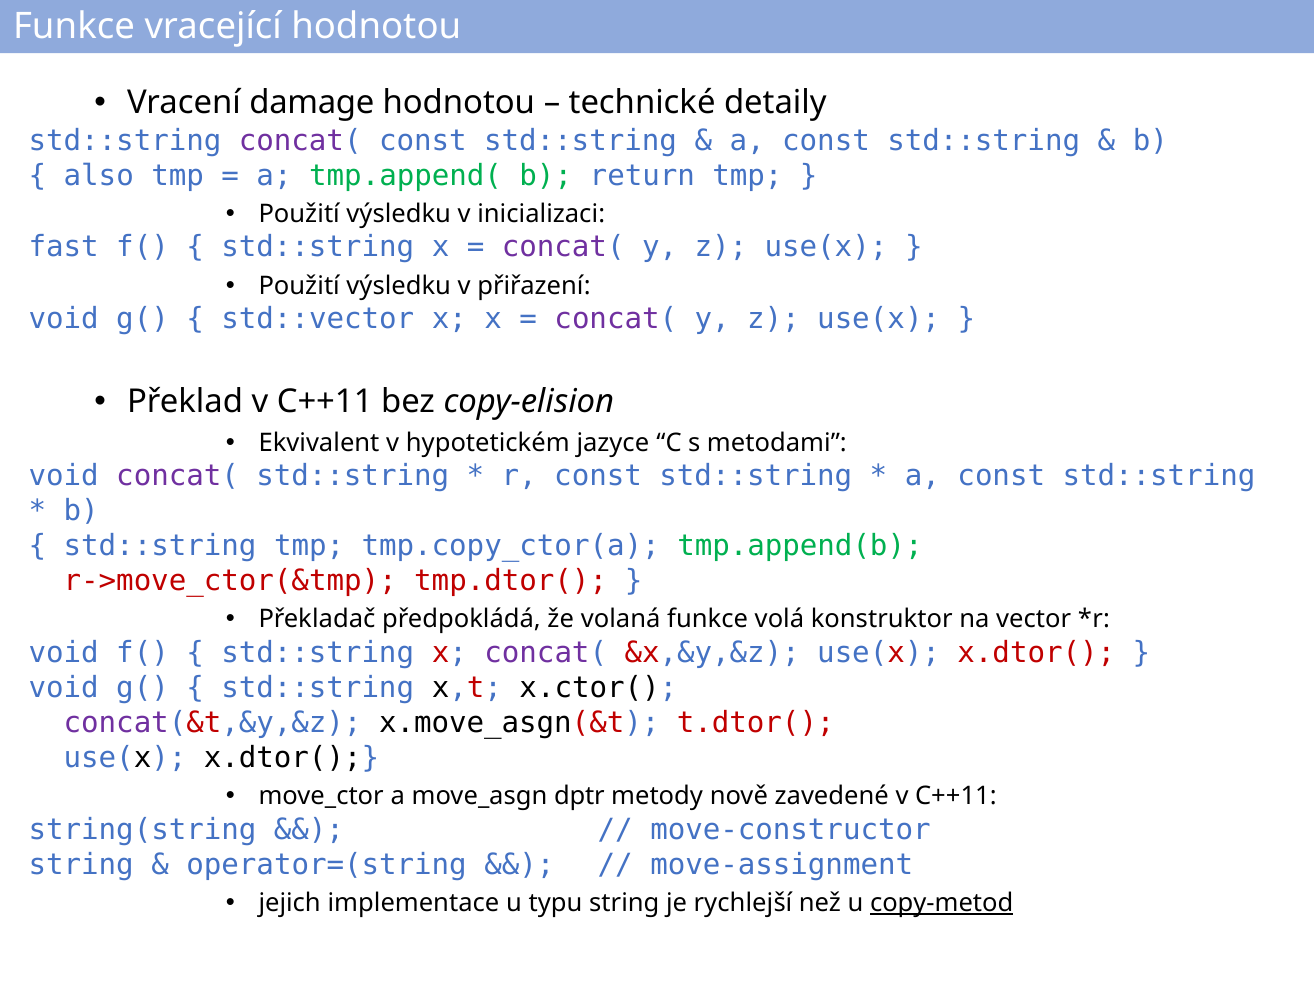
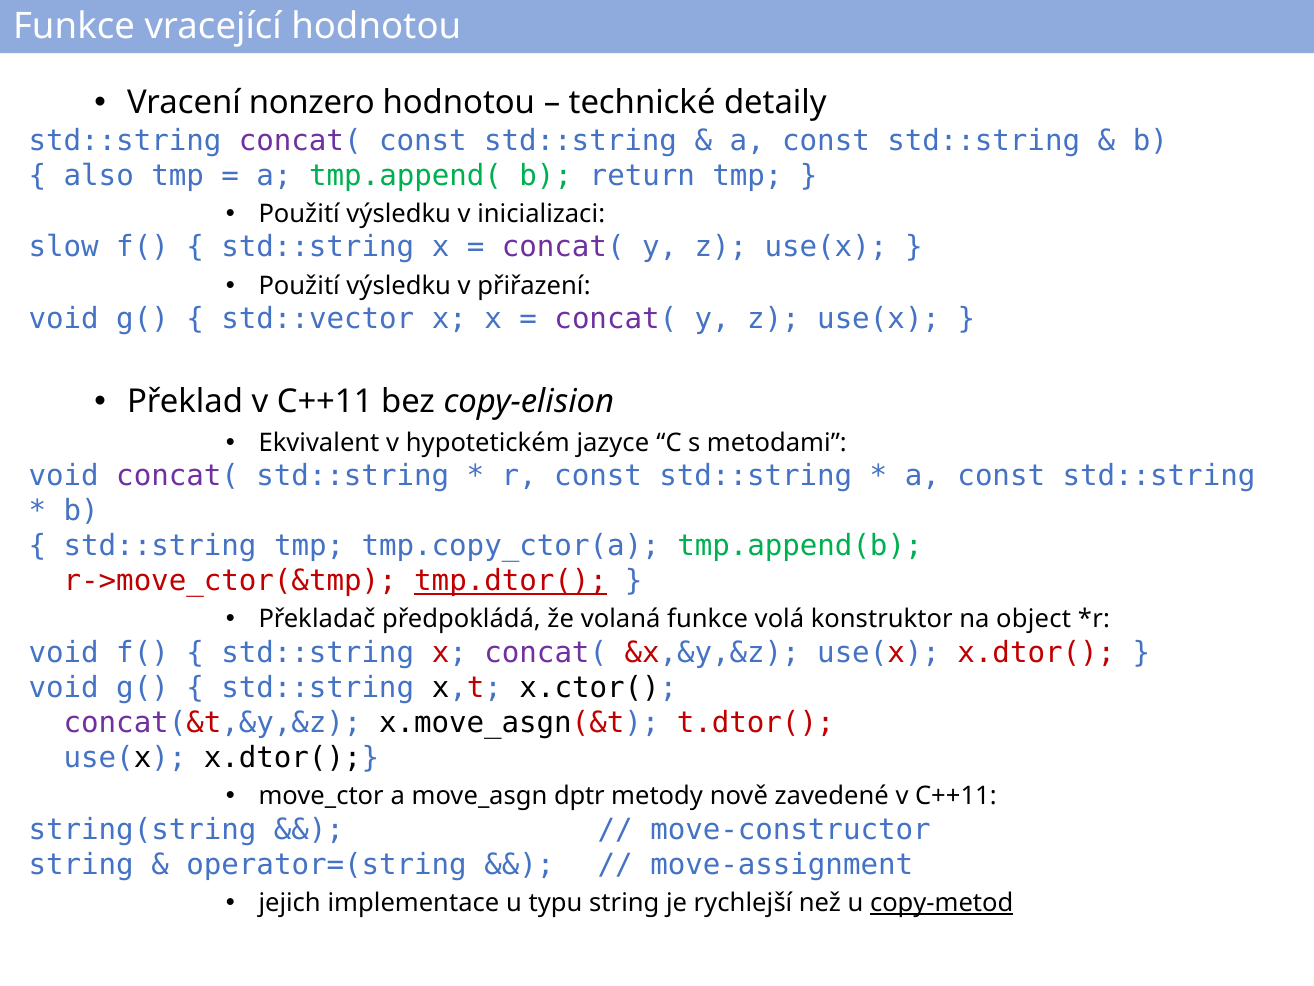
damage: damage -> nonzero (312, 103)
fast: fast -> slow (64, 247)
tmp.dtor( underline: none -> present (511, 581)
vector: vector -> object (1034, 619)
